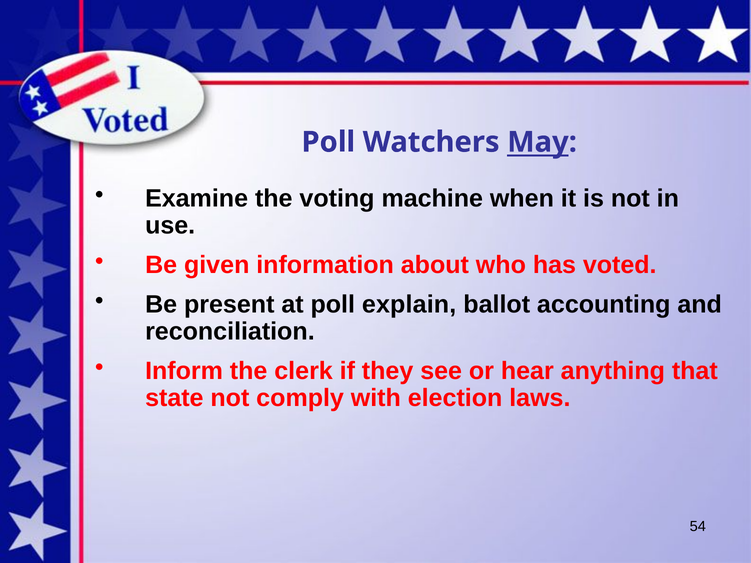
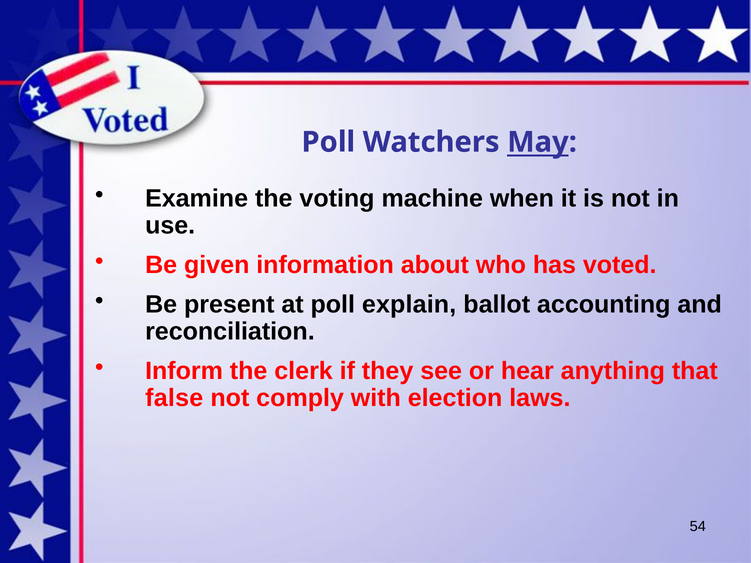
state: state -> false (174, 398)
